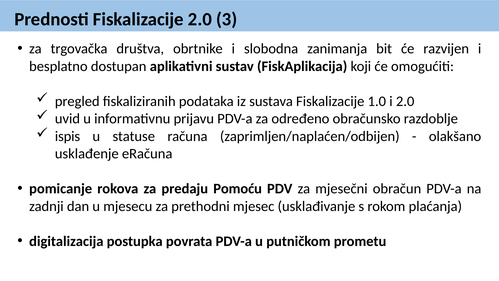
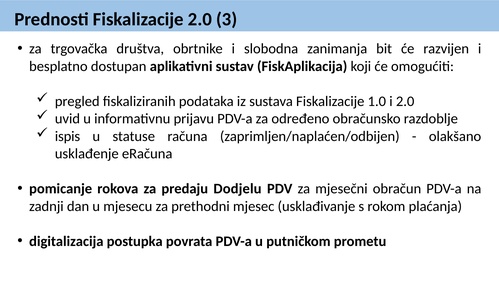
Pomoću: Pomoću -> Dodjelu (237, 189)
